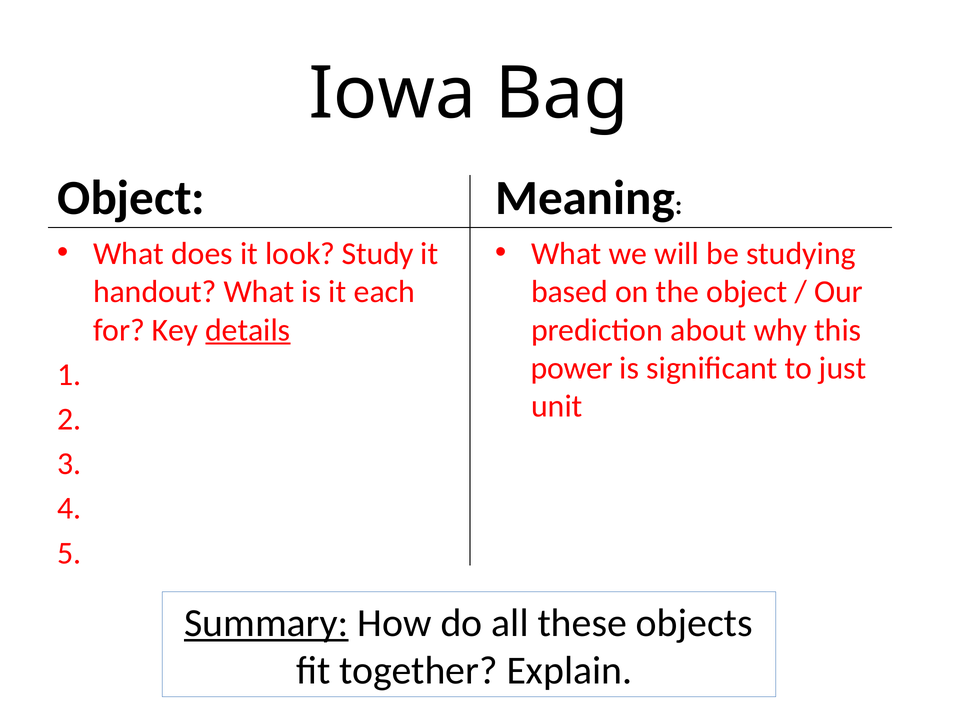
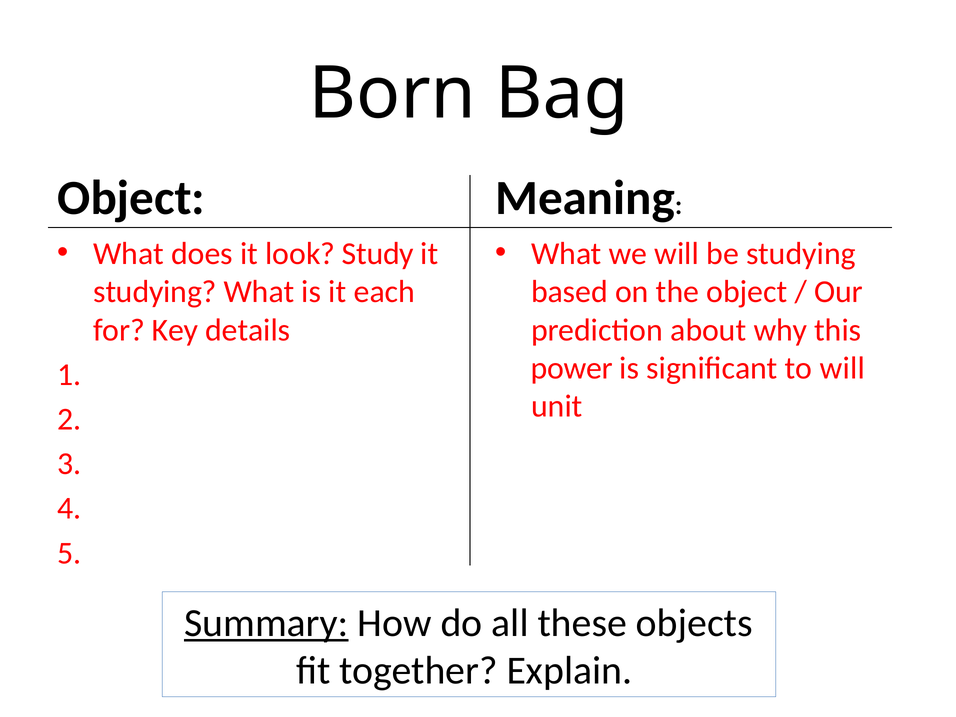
Iowa: Iowa -> Born (392, 94)
handout: handout -> studying (155, 292)
details underline: present -> none (248, 330)
to just: just -> will (842, 368)
